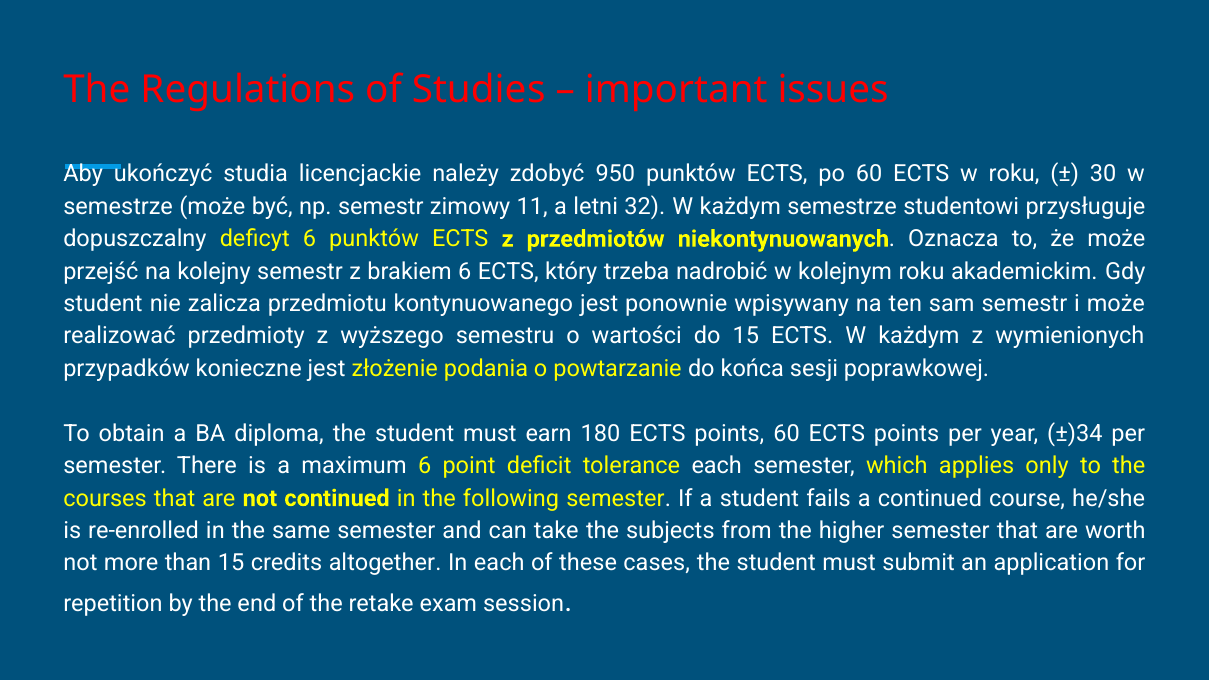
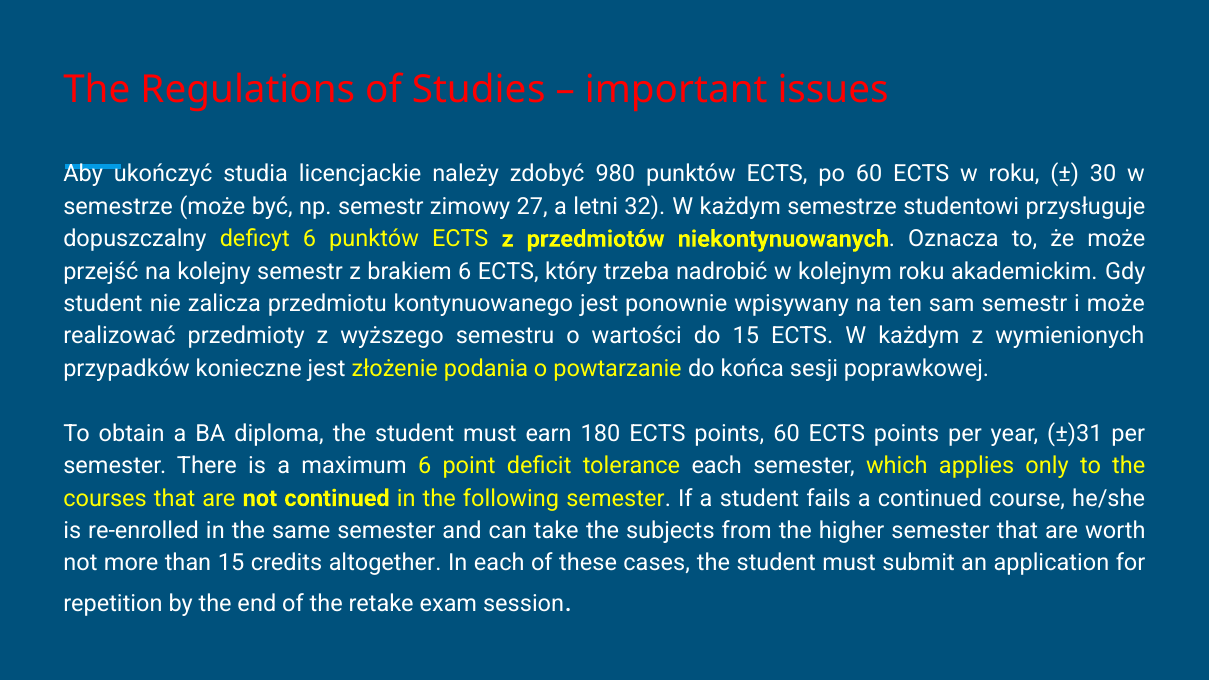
950: 950 -> 980 (615, 174)
11: 11 -> 27 (532, 207)
±)34: ±)34 -> ±)31 (1075, 433)
